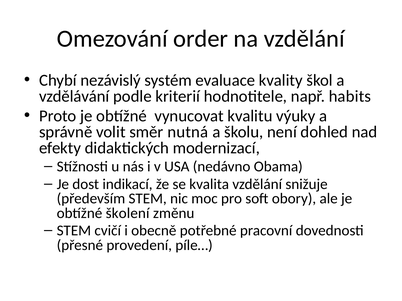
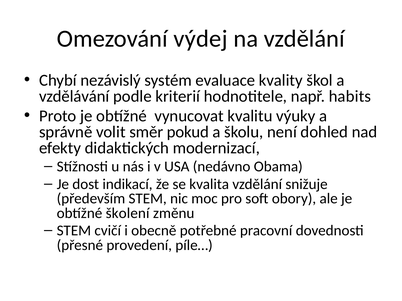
order: order -> výdej (201, 39)
nutná: nutná -> pokud (188, 132)
